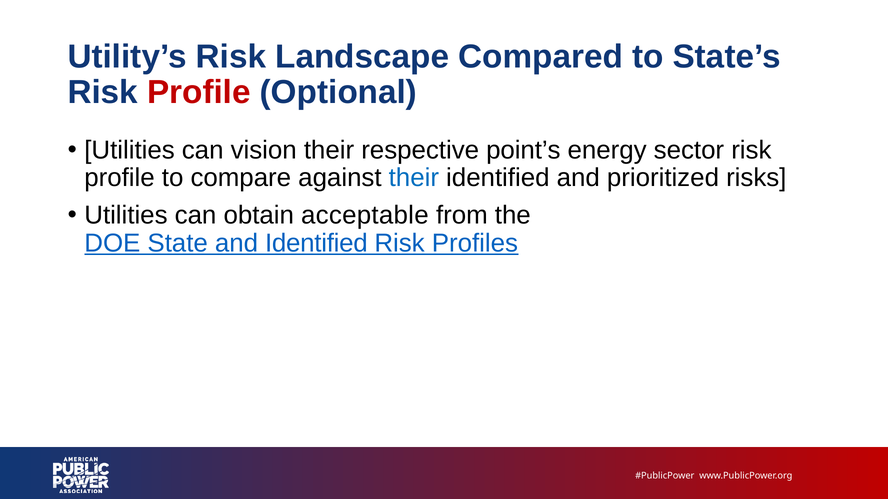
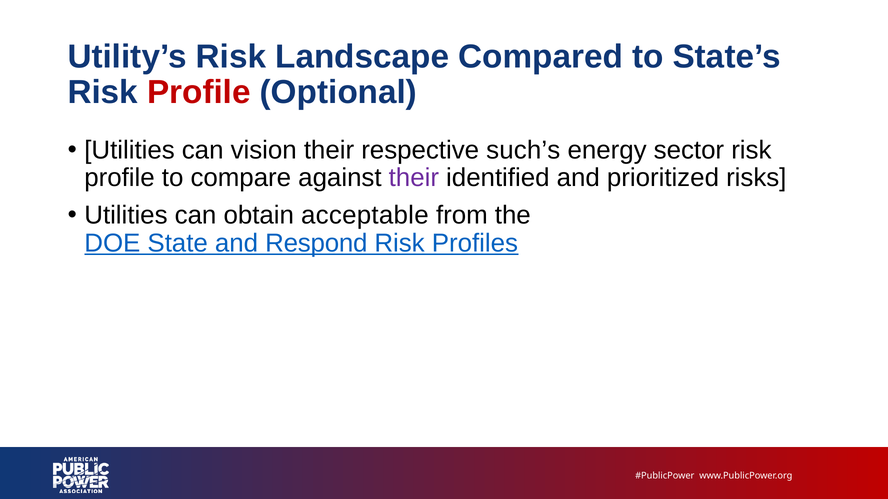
point’s: point’s -> such’s (523, 150)
their colour: blue -> purple (414, 178)
and Identified: Identified -> Respond (316, 243)
